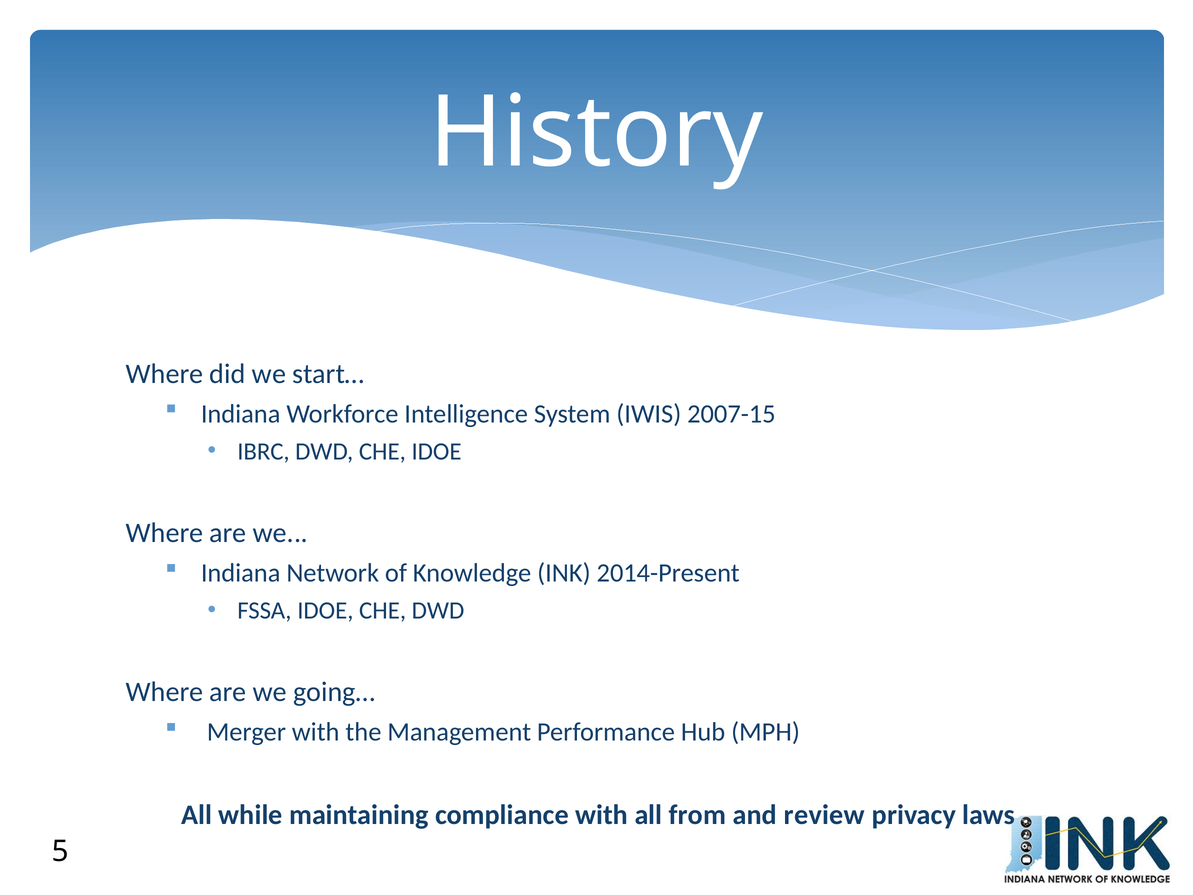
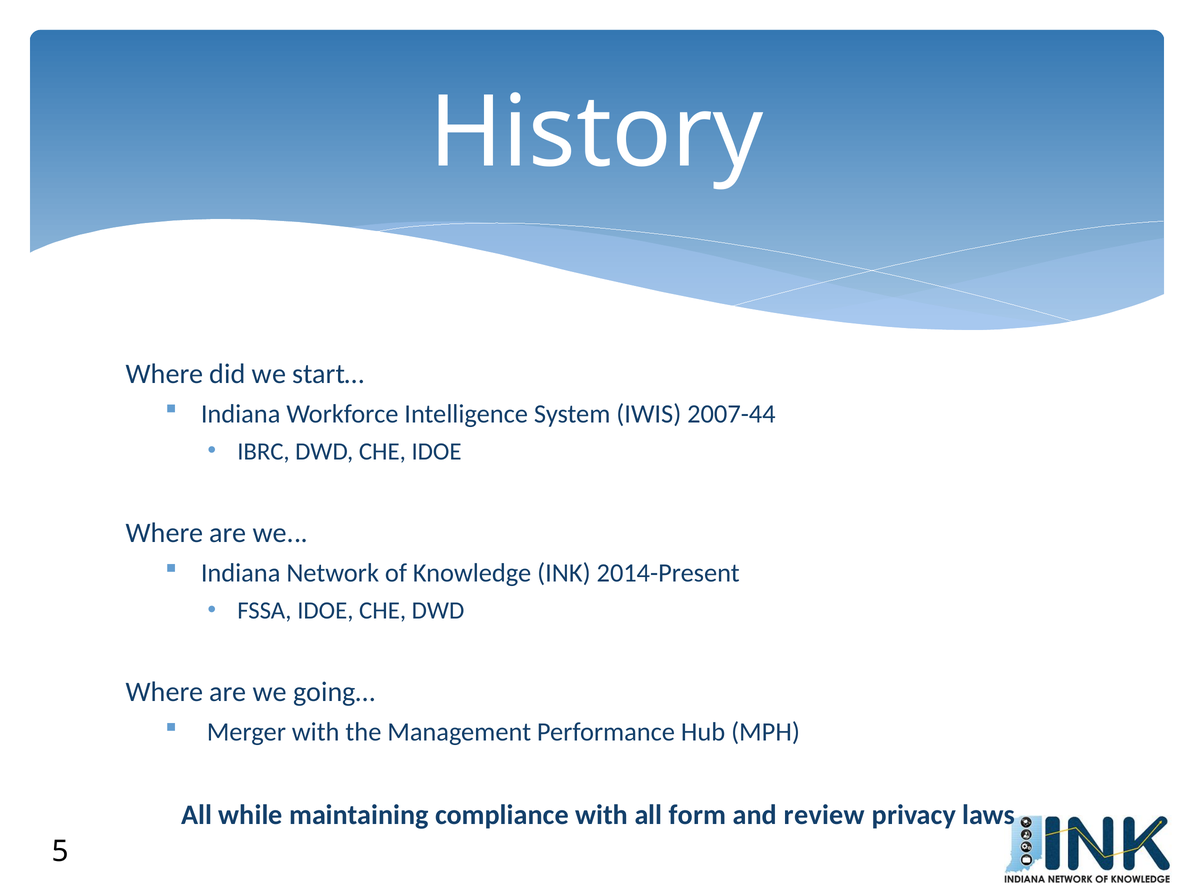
2007-15: 2007-15 -> 2007-44 (731, 414)
from: from -> form (697, 815)
